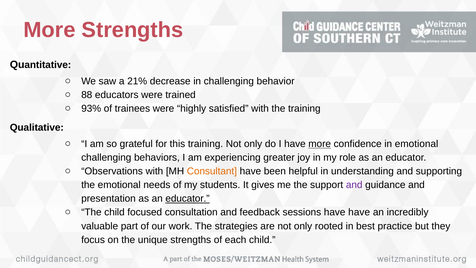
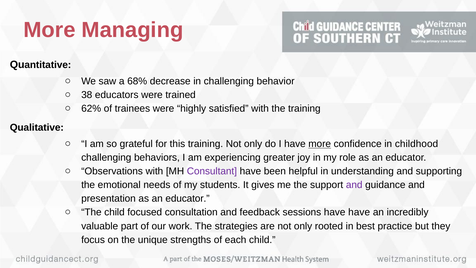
More Strengths: Strengths -> Managing (132, 30)
21%: 21% -> 68% (137, 81)
88: 88 -> 38 (87, 95)
93%: 93% -> 62% (91, 108)
in emotional: emotional -> childhood (417, 144)
Consultant colour: orange -> purple (212, 171)
educator underline: present -> none (188, 199)
